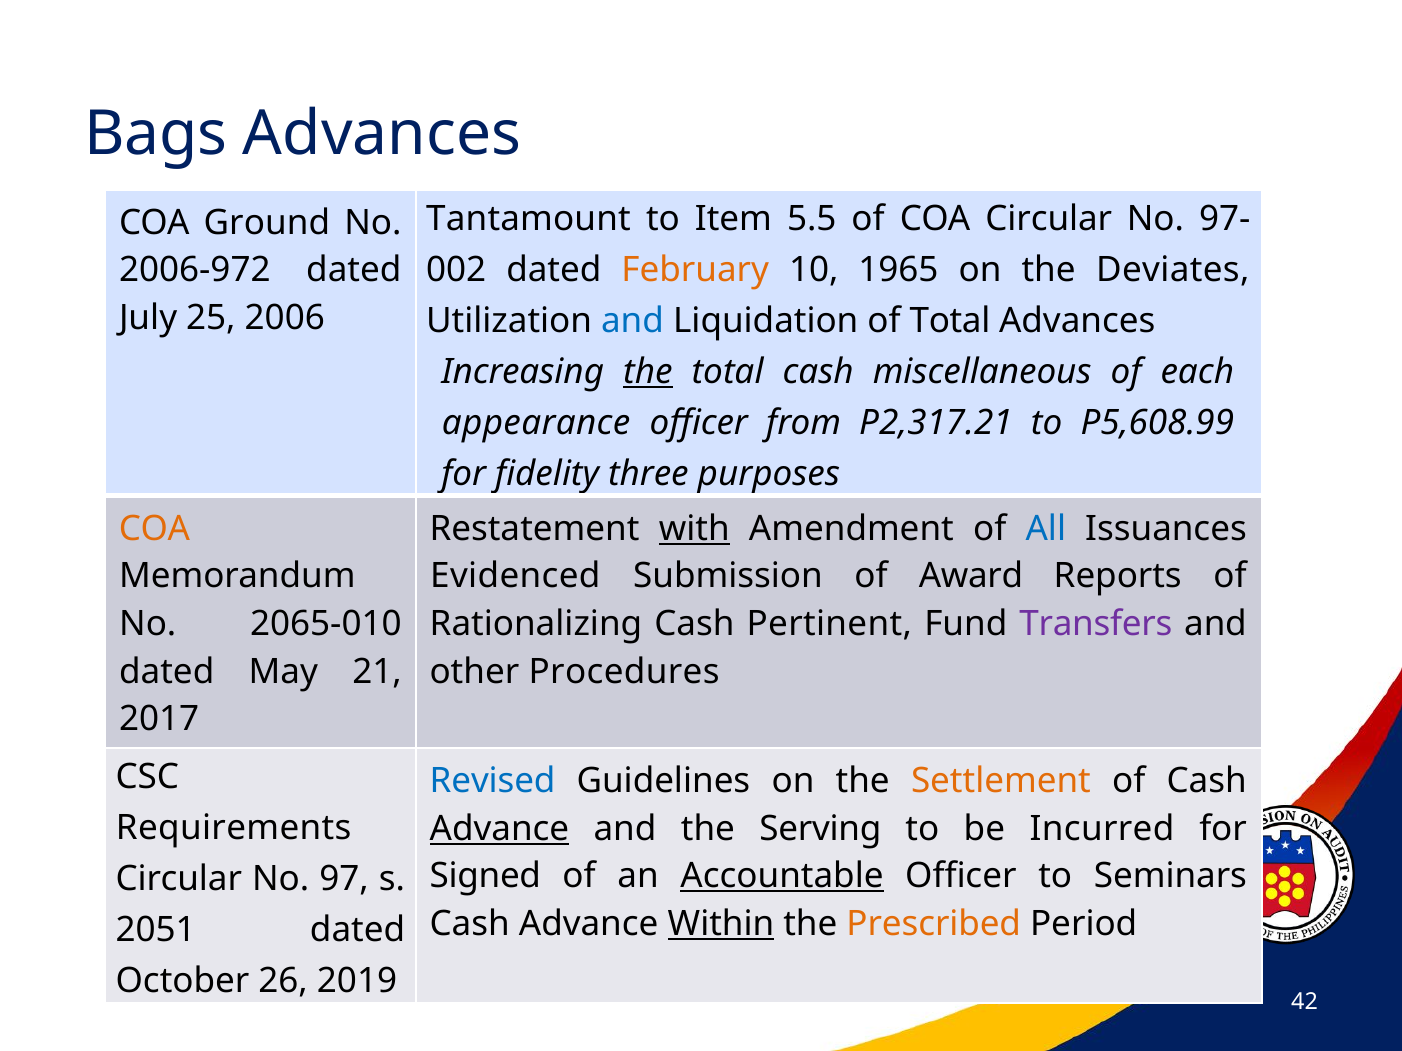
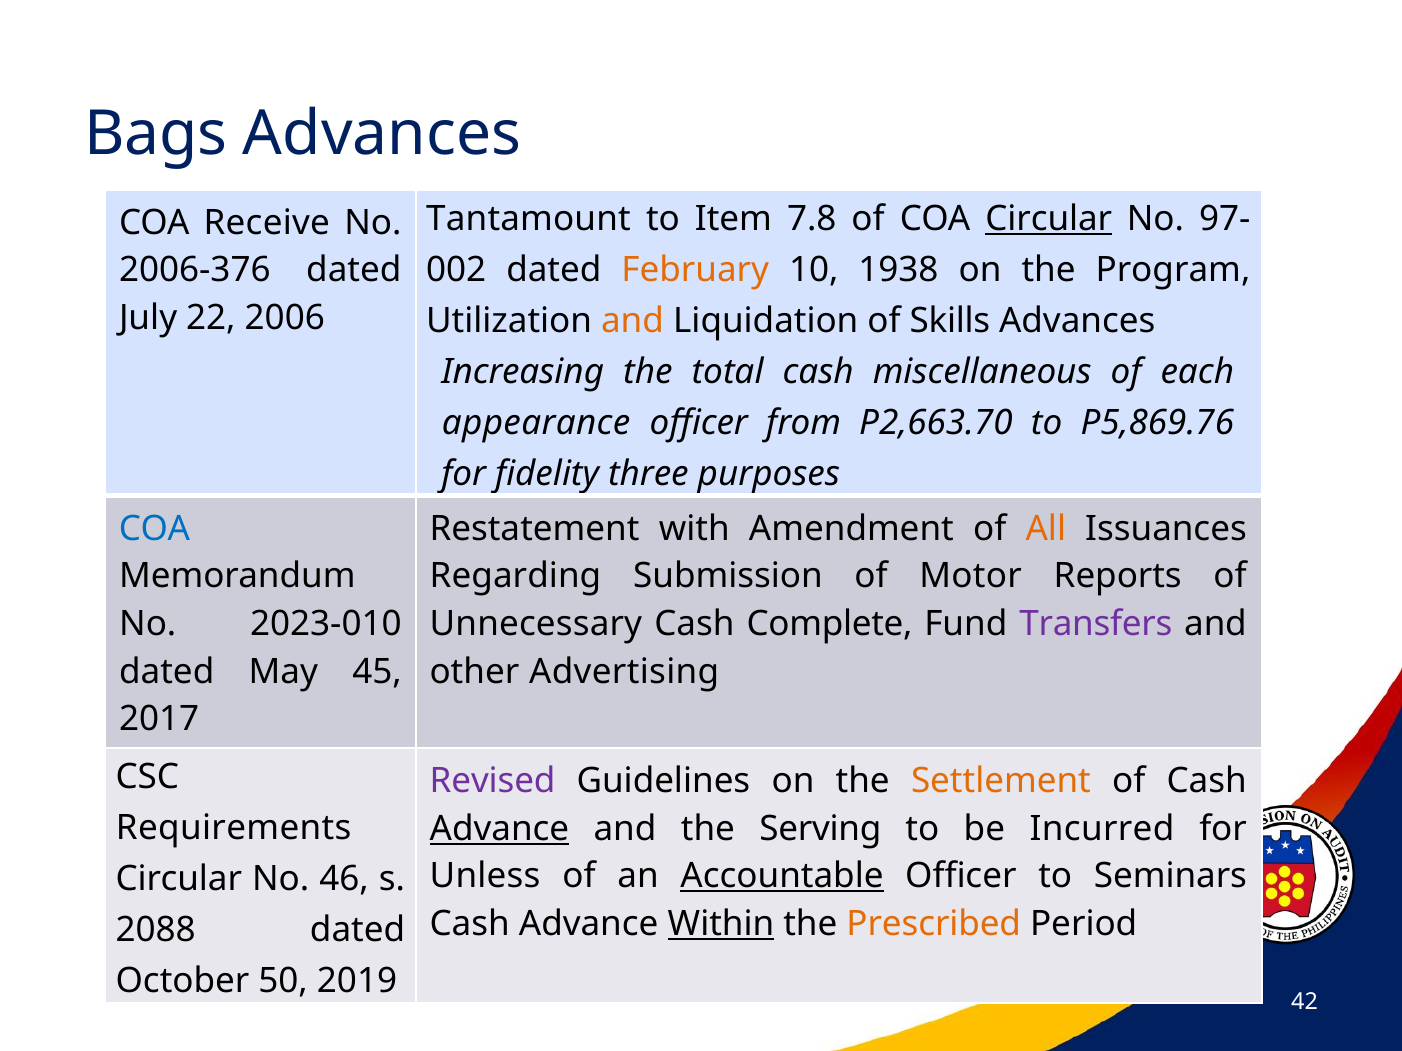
5.5: 5.5 -> 7.8 (812, 219)
Circular underline: none -> present (1049, 219)
Ground: Ground -> Receive (267, 223)
1965: 1965 -> 1938 (899, 270)
Deviates: Deviates -> Program (1173, 270)
2006-972: 2006-972 -> 2006-376 (195, 270)
25: 25 -> 22 (211, 318)
and colour: blue -> orange (633, 321)
of Total: Total -> Skills (950, 321)
the underline: present -> none (648, 372)
P2,317.21: P2,317.21 -> P2,663.70 (936, 423)
P5,608.99: P5,608.99 -> P5,869.76 (1157, 423)
COA colour: orange -> blue (155, 529)
with underline: present -> none (694, 529)
All colour: blue -> orange (1046, 529)
Evidenced: Evidenced -> Regarding (515, 576)
Award: Award -> Motor (971, 576)
2065-010: 2065-010 -> 2023-010 (326, 624)
Rationalizing: Rationalizing -> Unnecessary (536, 624)
Pertinent: Pertinent -> Complete (830, 624)
21: 21 -> 45 (377, 672)
Procedures: Procedures -> Advertising (624, 672)
Revised colour: blue -> purple (493, 781)
Signed: Signed -> Unless (485, 877)
97: 97 -> 46 (344, 880)
2051: 2051 -> 2088 (156, 931)
26: 26 -> 50 (283, 982)
